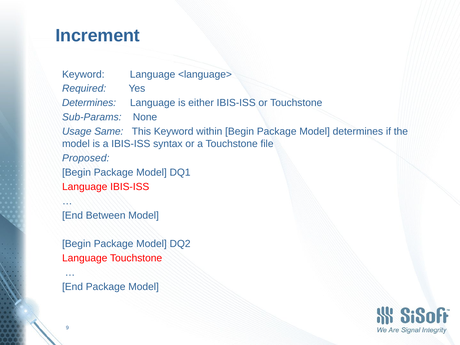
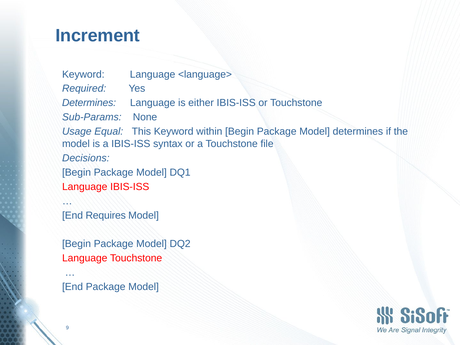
Same: Same -> Equal (109, 132)
Proposed: Proposed -> Decisions (86, 158)
Between: Between -> Requires (106, 215)
